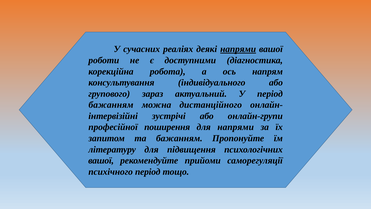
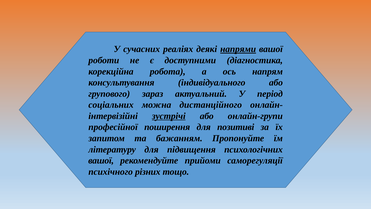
бажанням: бажанням -> соціальних (111, 105)
зустрічі underline: none -> present (169, 116)
для напрями: напрями -> позитиві (236, 127)
психічного період: період -> різних (148, 172)
